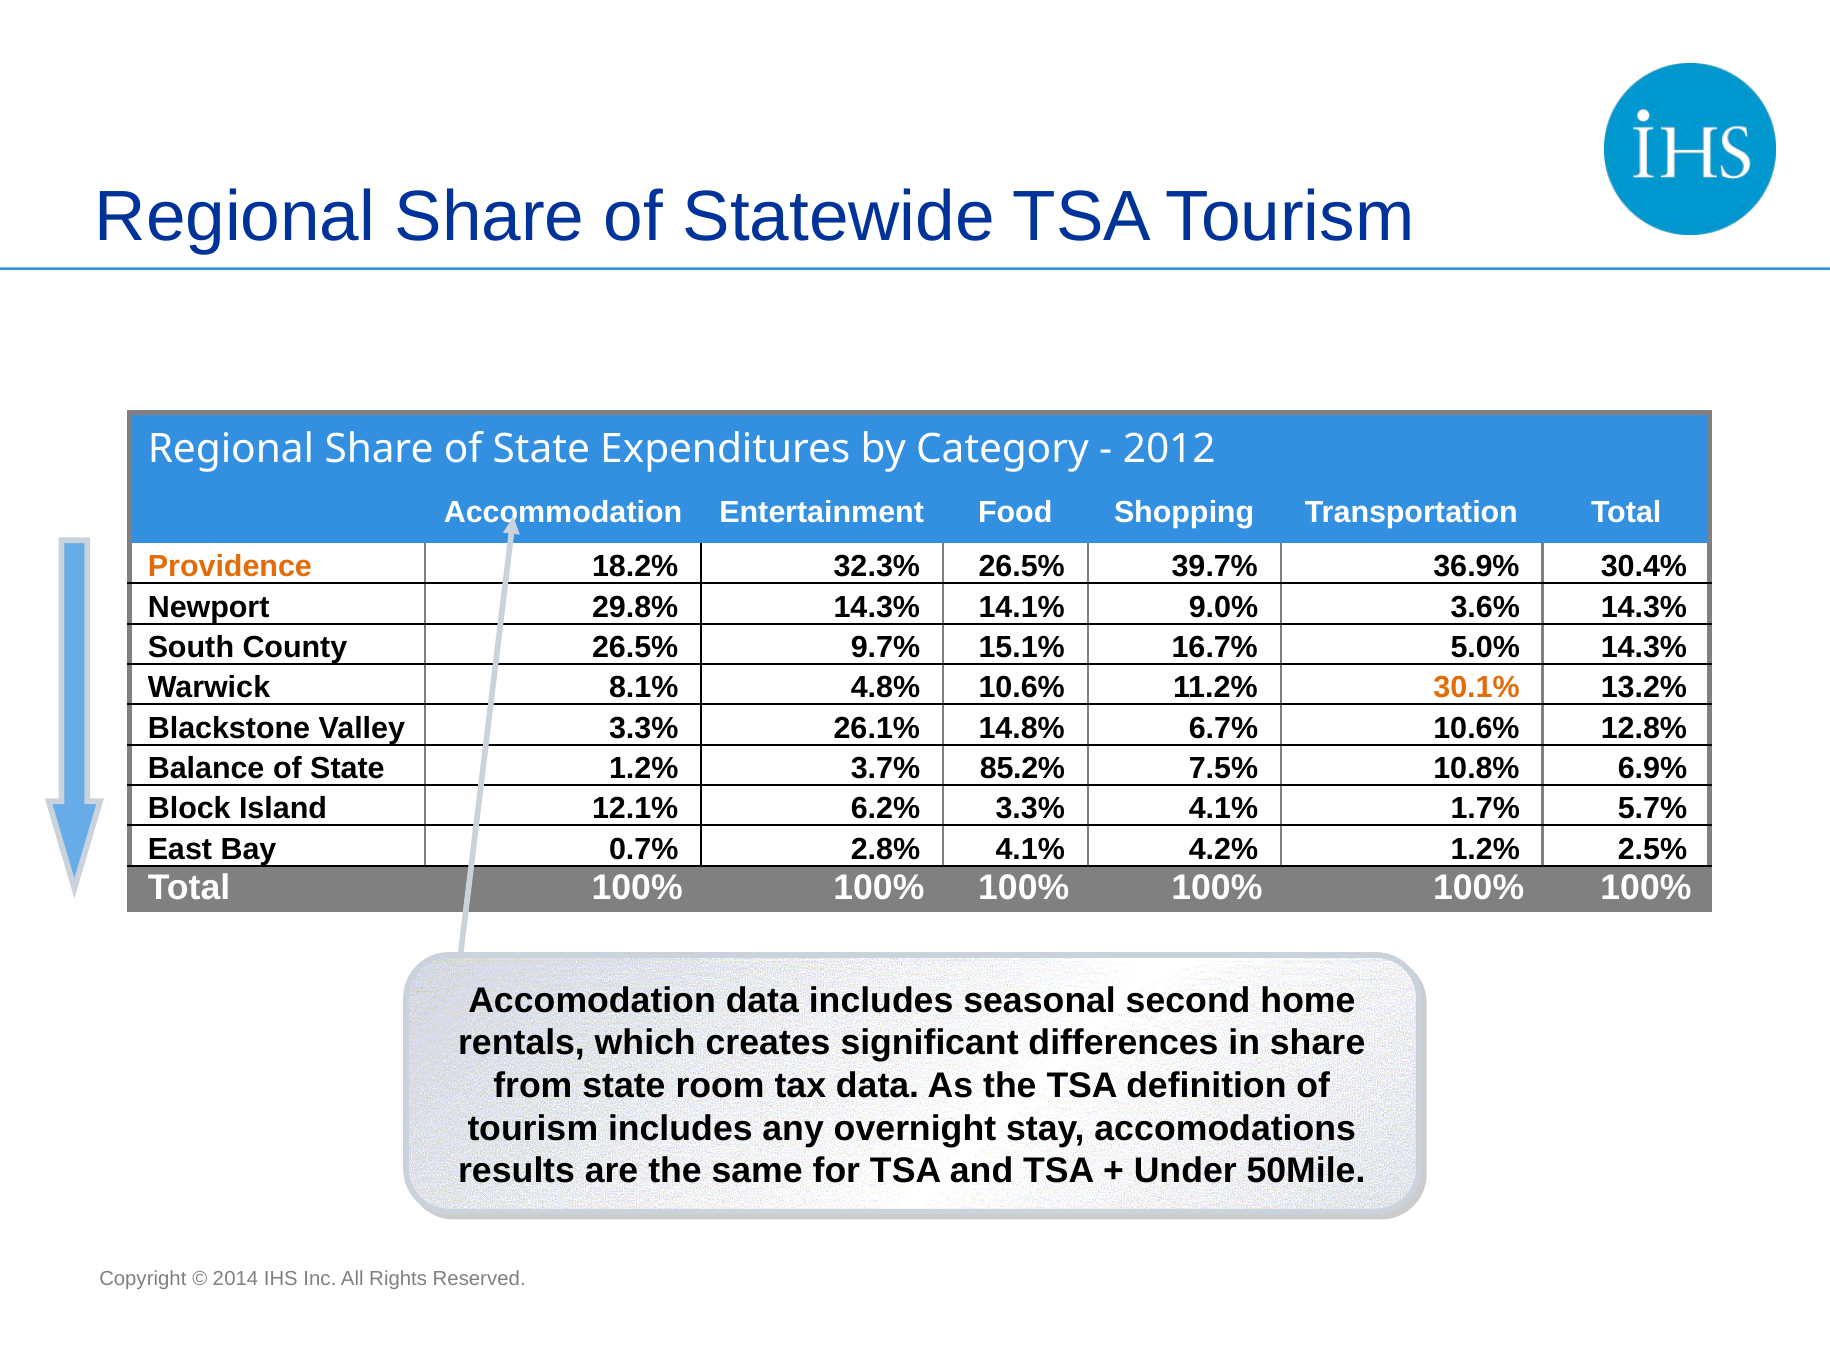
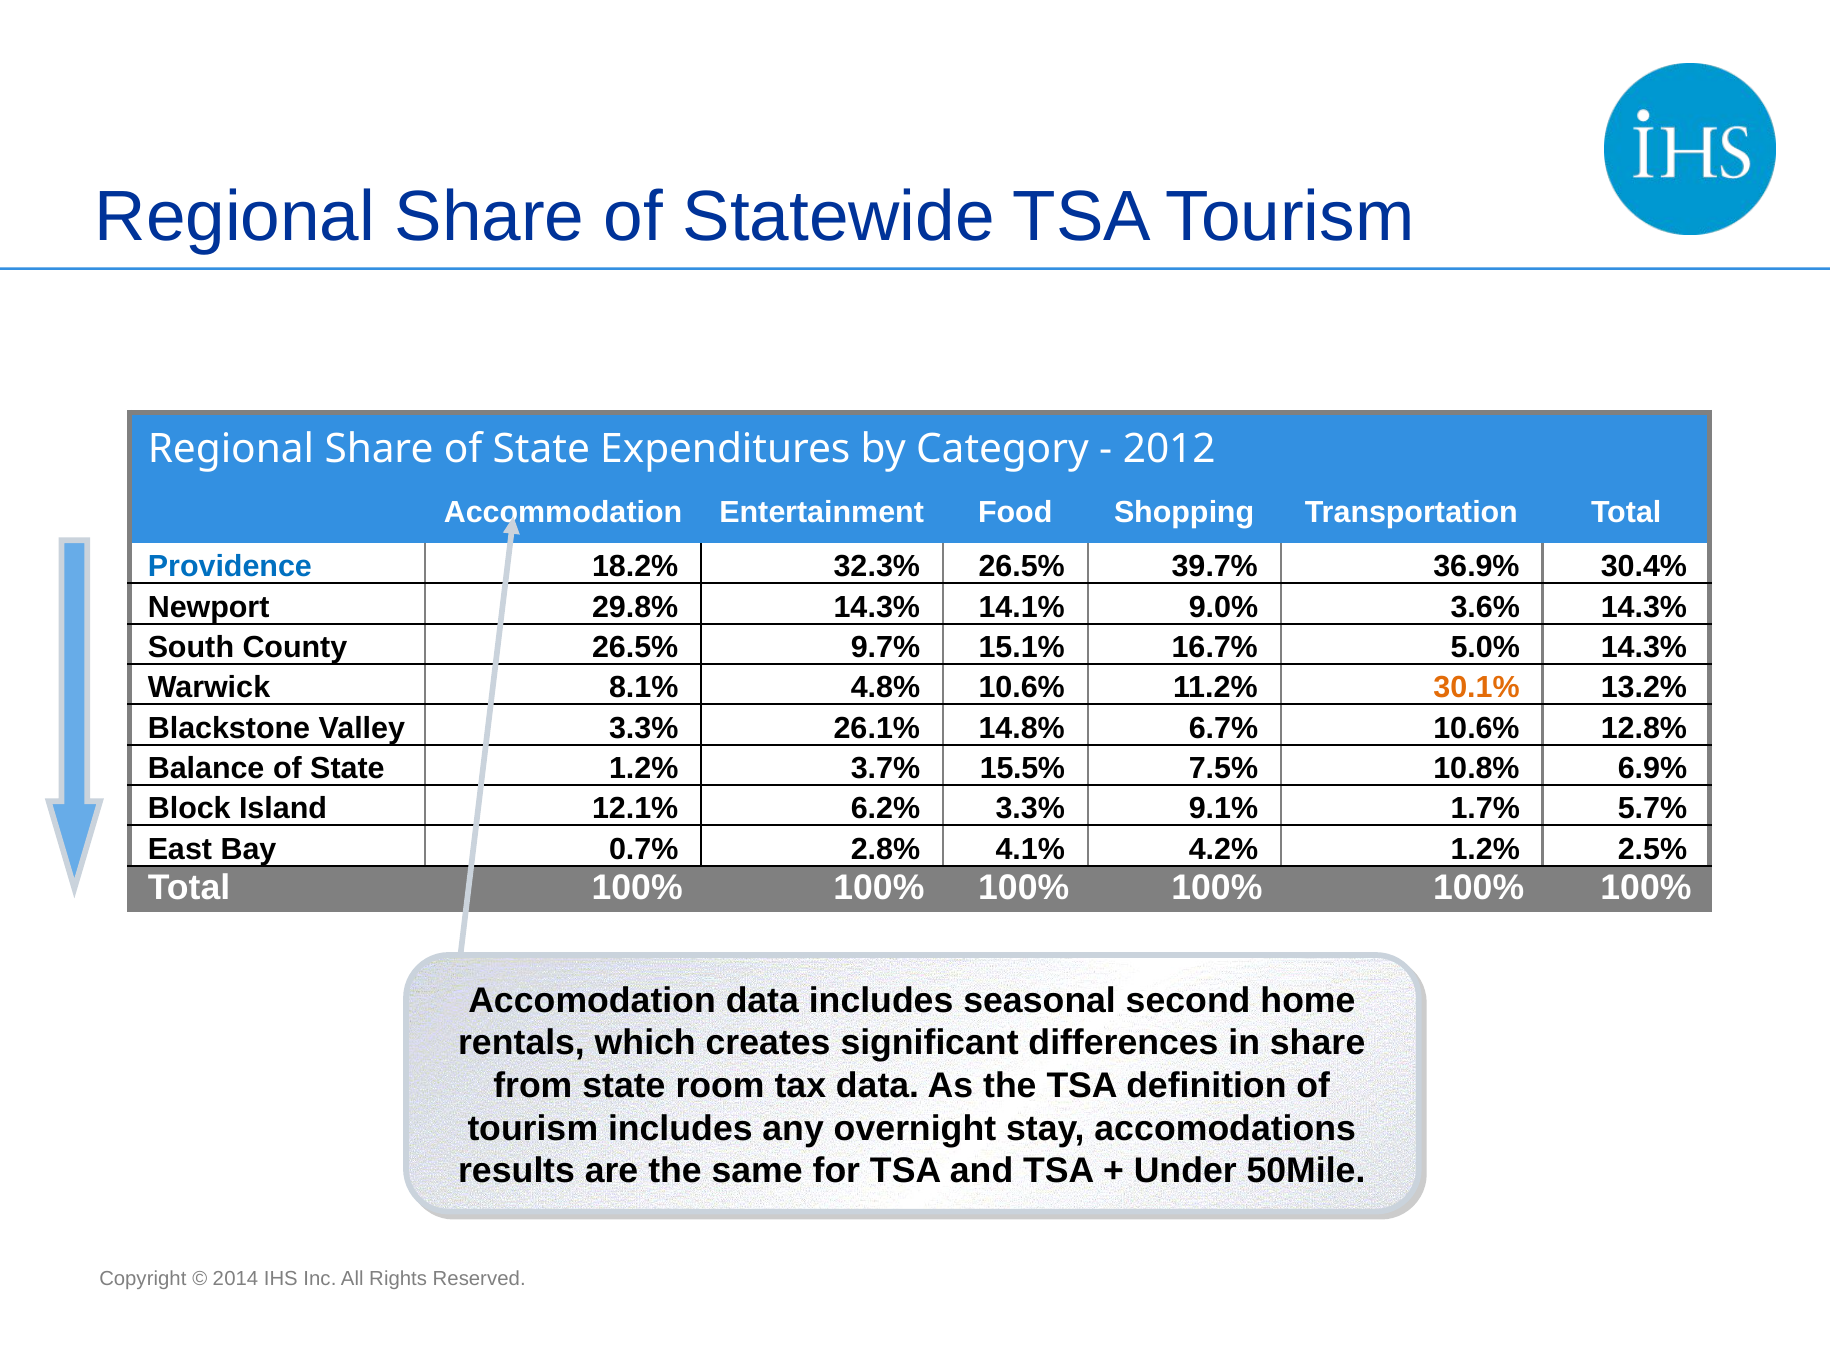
Providence colour: orange -> blue (230, 567)
85.2%: 85.2% -> 15.5% (1023, 769)
3.3% 4.1%: 4.1% -> 9.1% (1223, 809)
